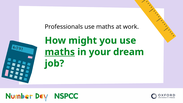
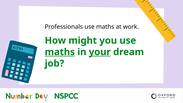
your underline: none -> present (100, 52)
